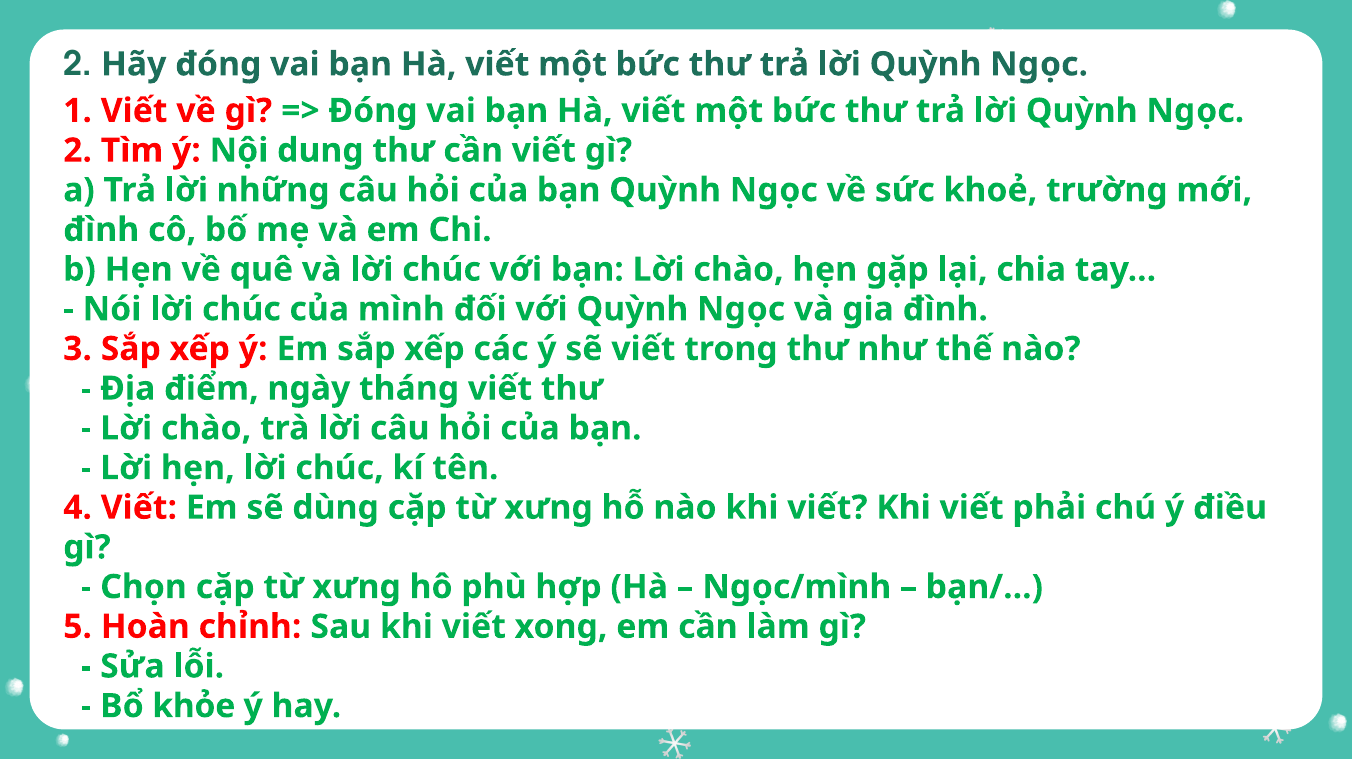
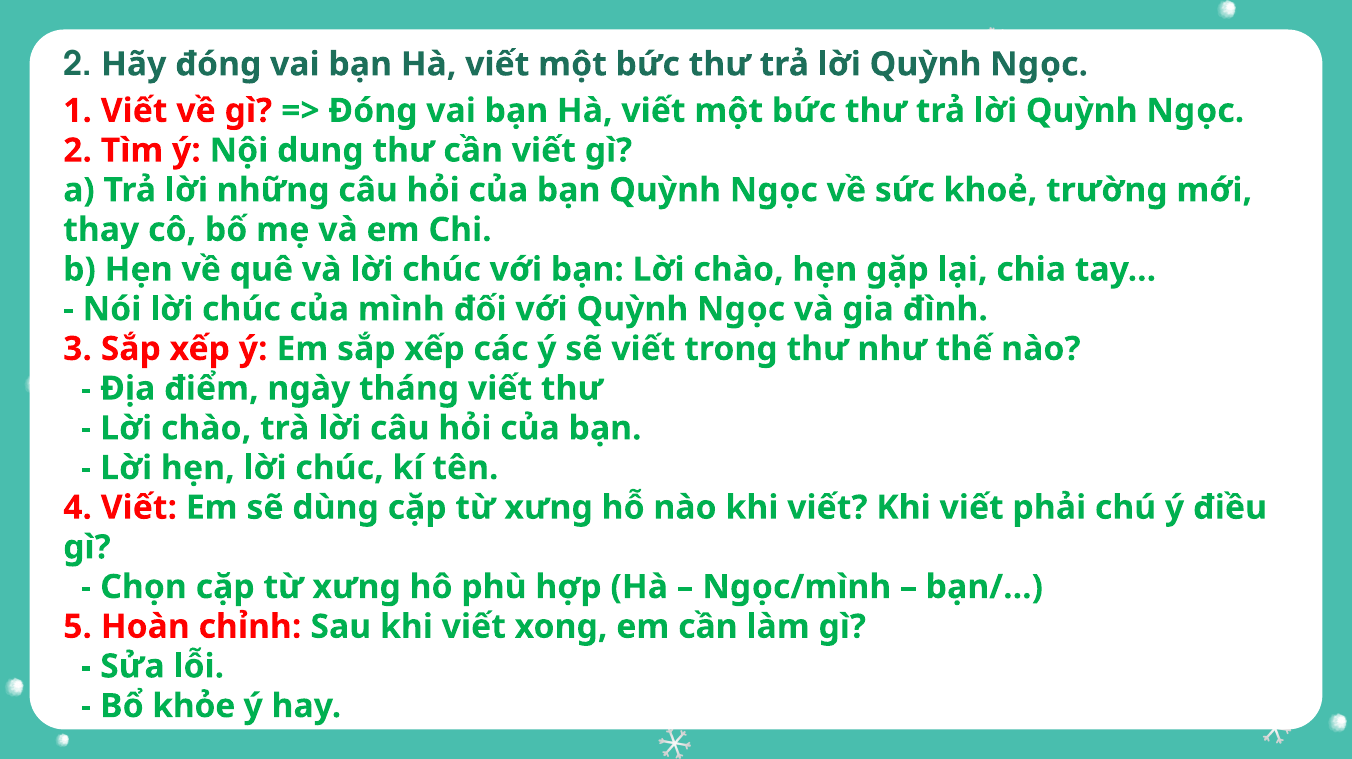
đình: đình -> thay (101, 230)
